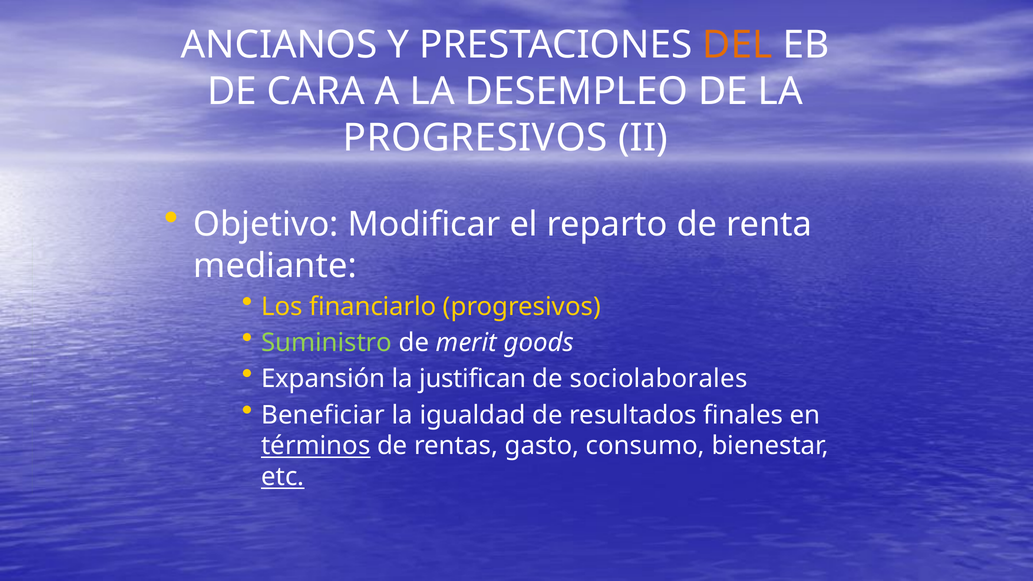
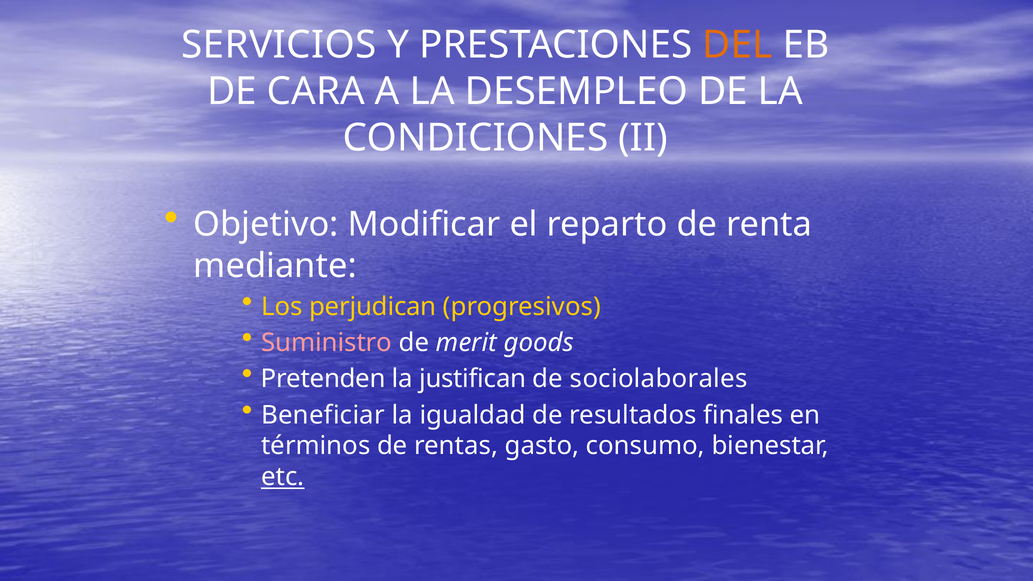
ANCIANOS: ANCIANOS -> SERVICIOS (279, 45)
PROGRESIVOS: PROGRESIVOS -> CONDICIONES (475, 138)
financiarlo: financiarlo -> perjudican (373, 307)
Suministro colour: light green -> pink (327, 343)
Expansión: Expansión -> Pretenden (323, 379)
términos underline: present -> none (316, 446)
